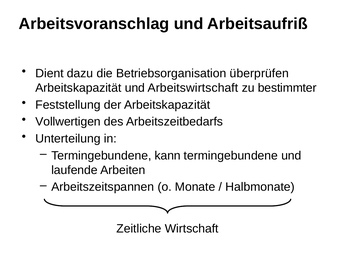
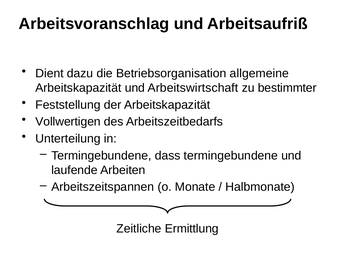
überprüfen: überprüfen -> allgemeine (259, 73)
kann: kann -> dass (168, 156)
Wirtschaft: Wirtschaft -> Ermittlung (192, 229)
